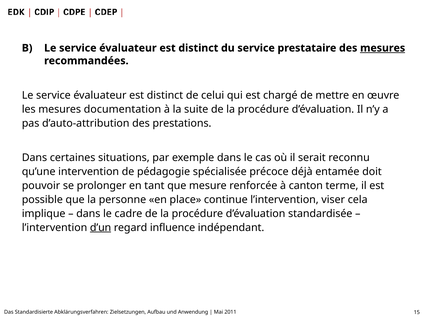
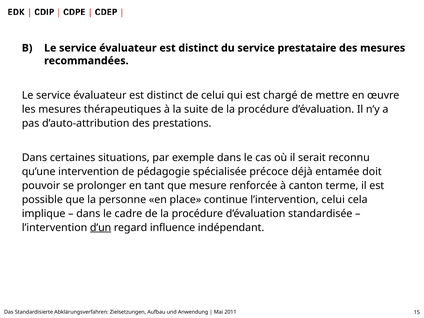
mesures underline: present -> none (383, 48)
documentation: documentation -> thérapeutiques (122, 109)
l’intervention viser: viser -> celui (333, 200)
